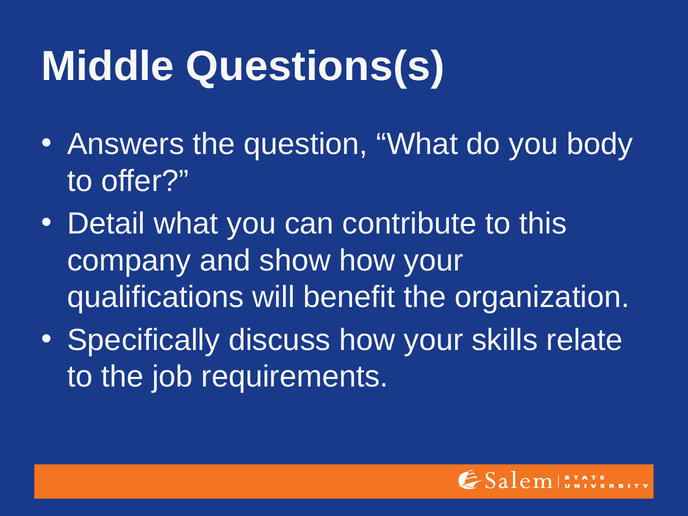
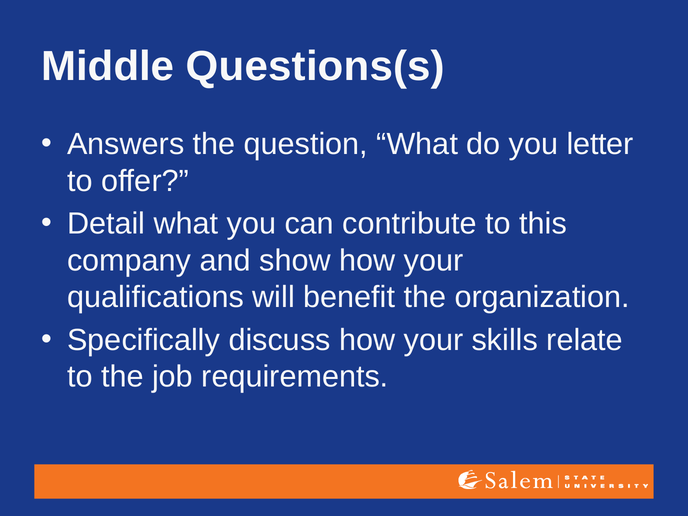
body: body -> letter (600, 144)
